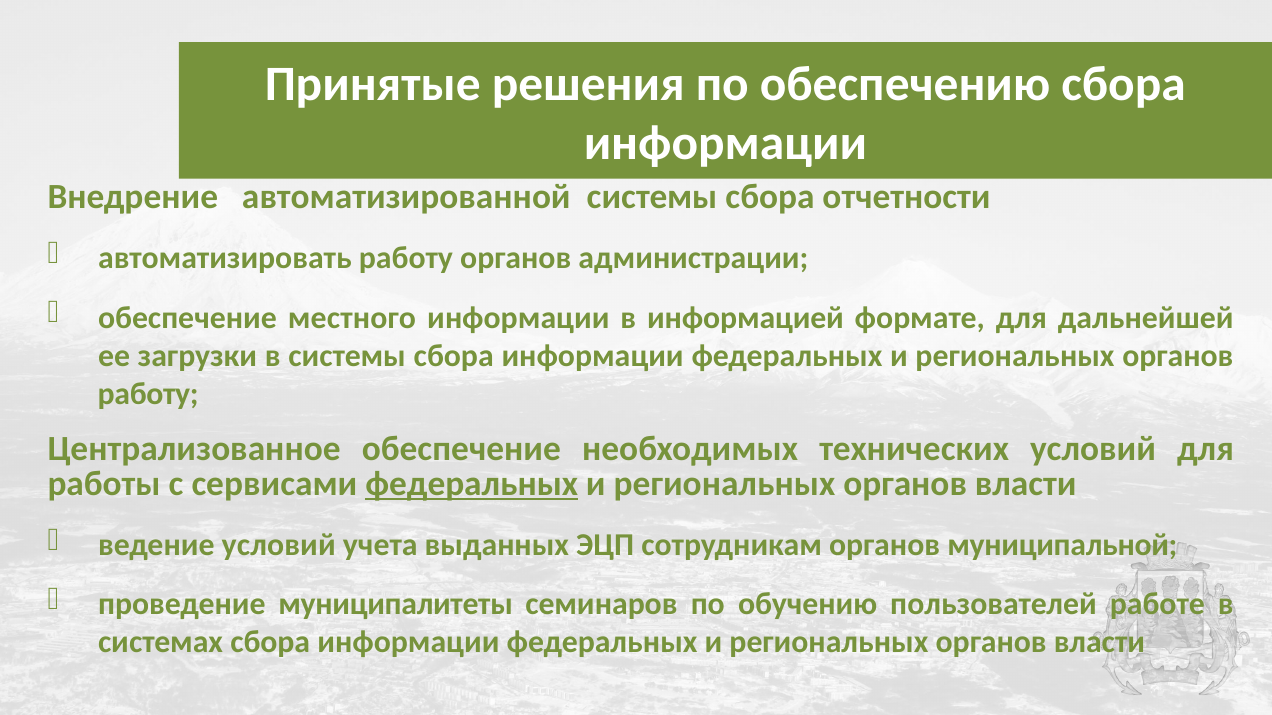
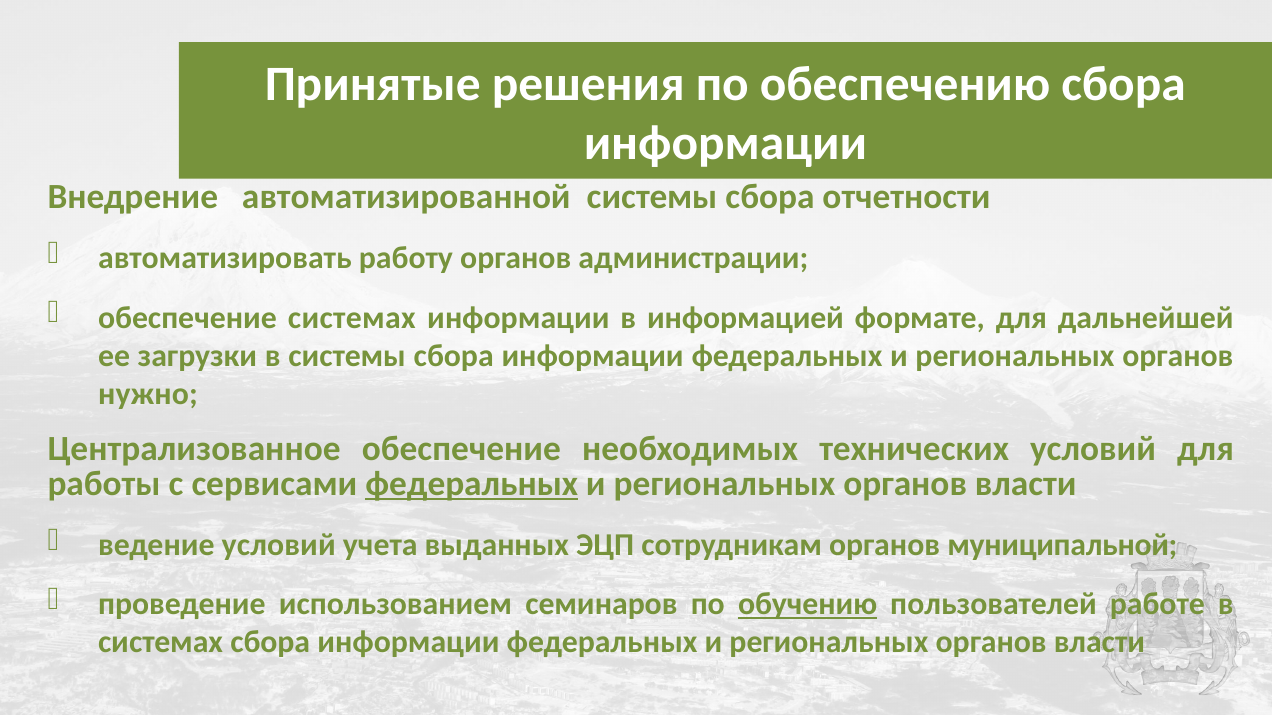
обеспечение местного: местного -> системах (352, 318)
работу: работу -> нужно (148, 394)
муниципалитеты: муниципалитеты -> использованием (395, 605)
обучению underline: none -> present (808, 605)
